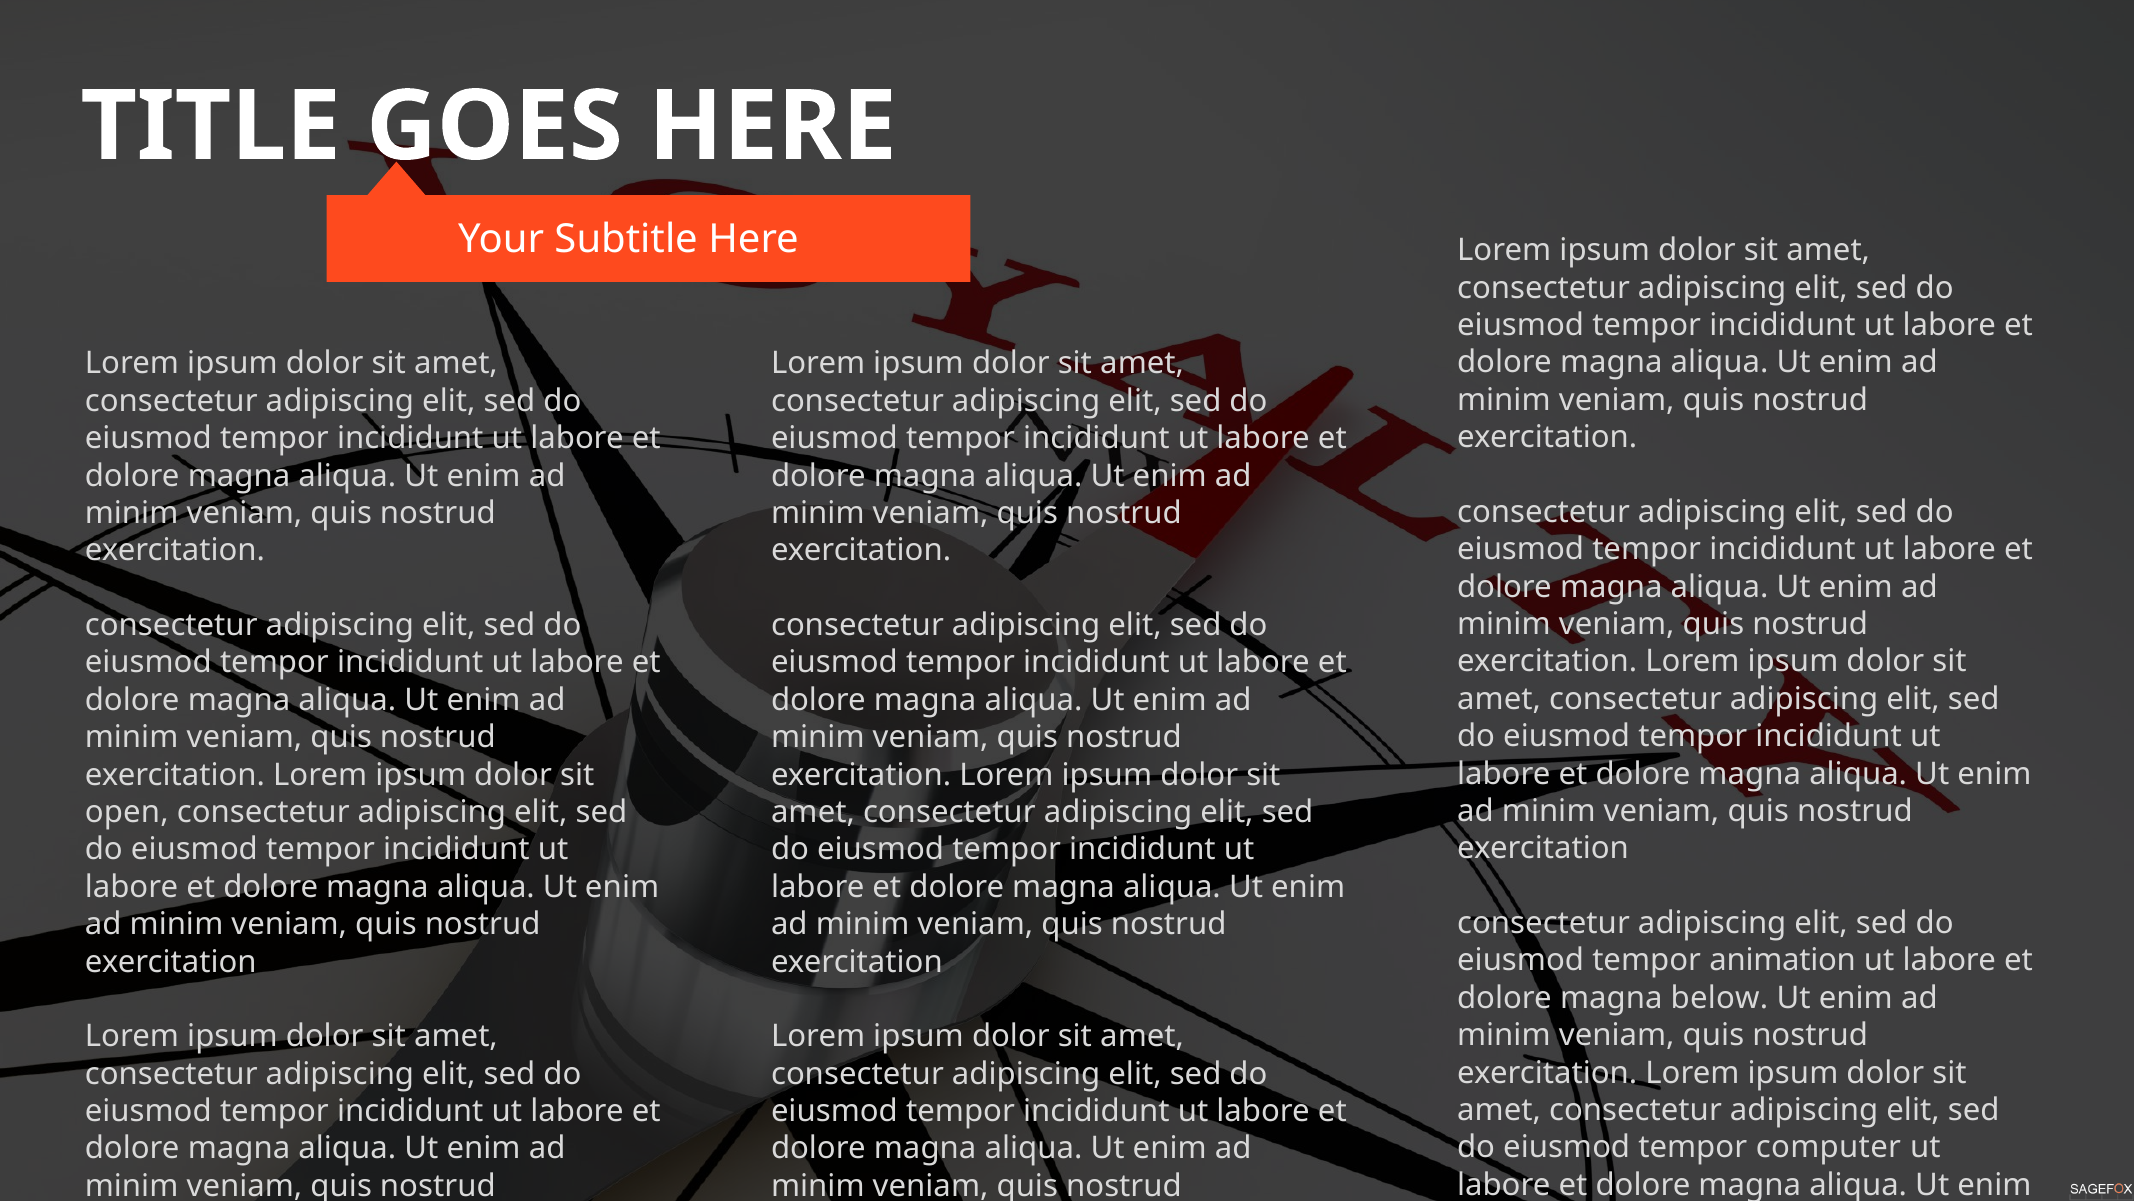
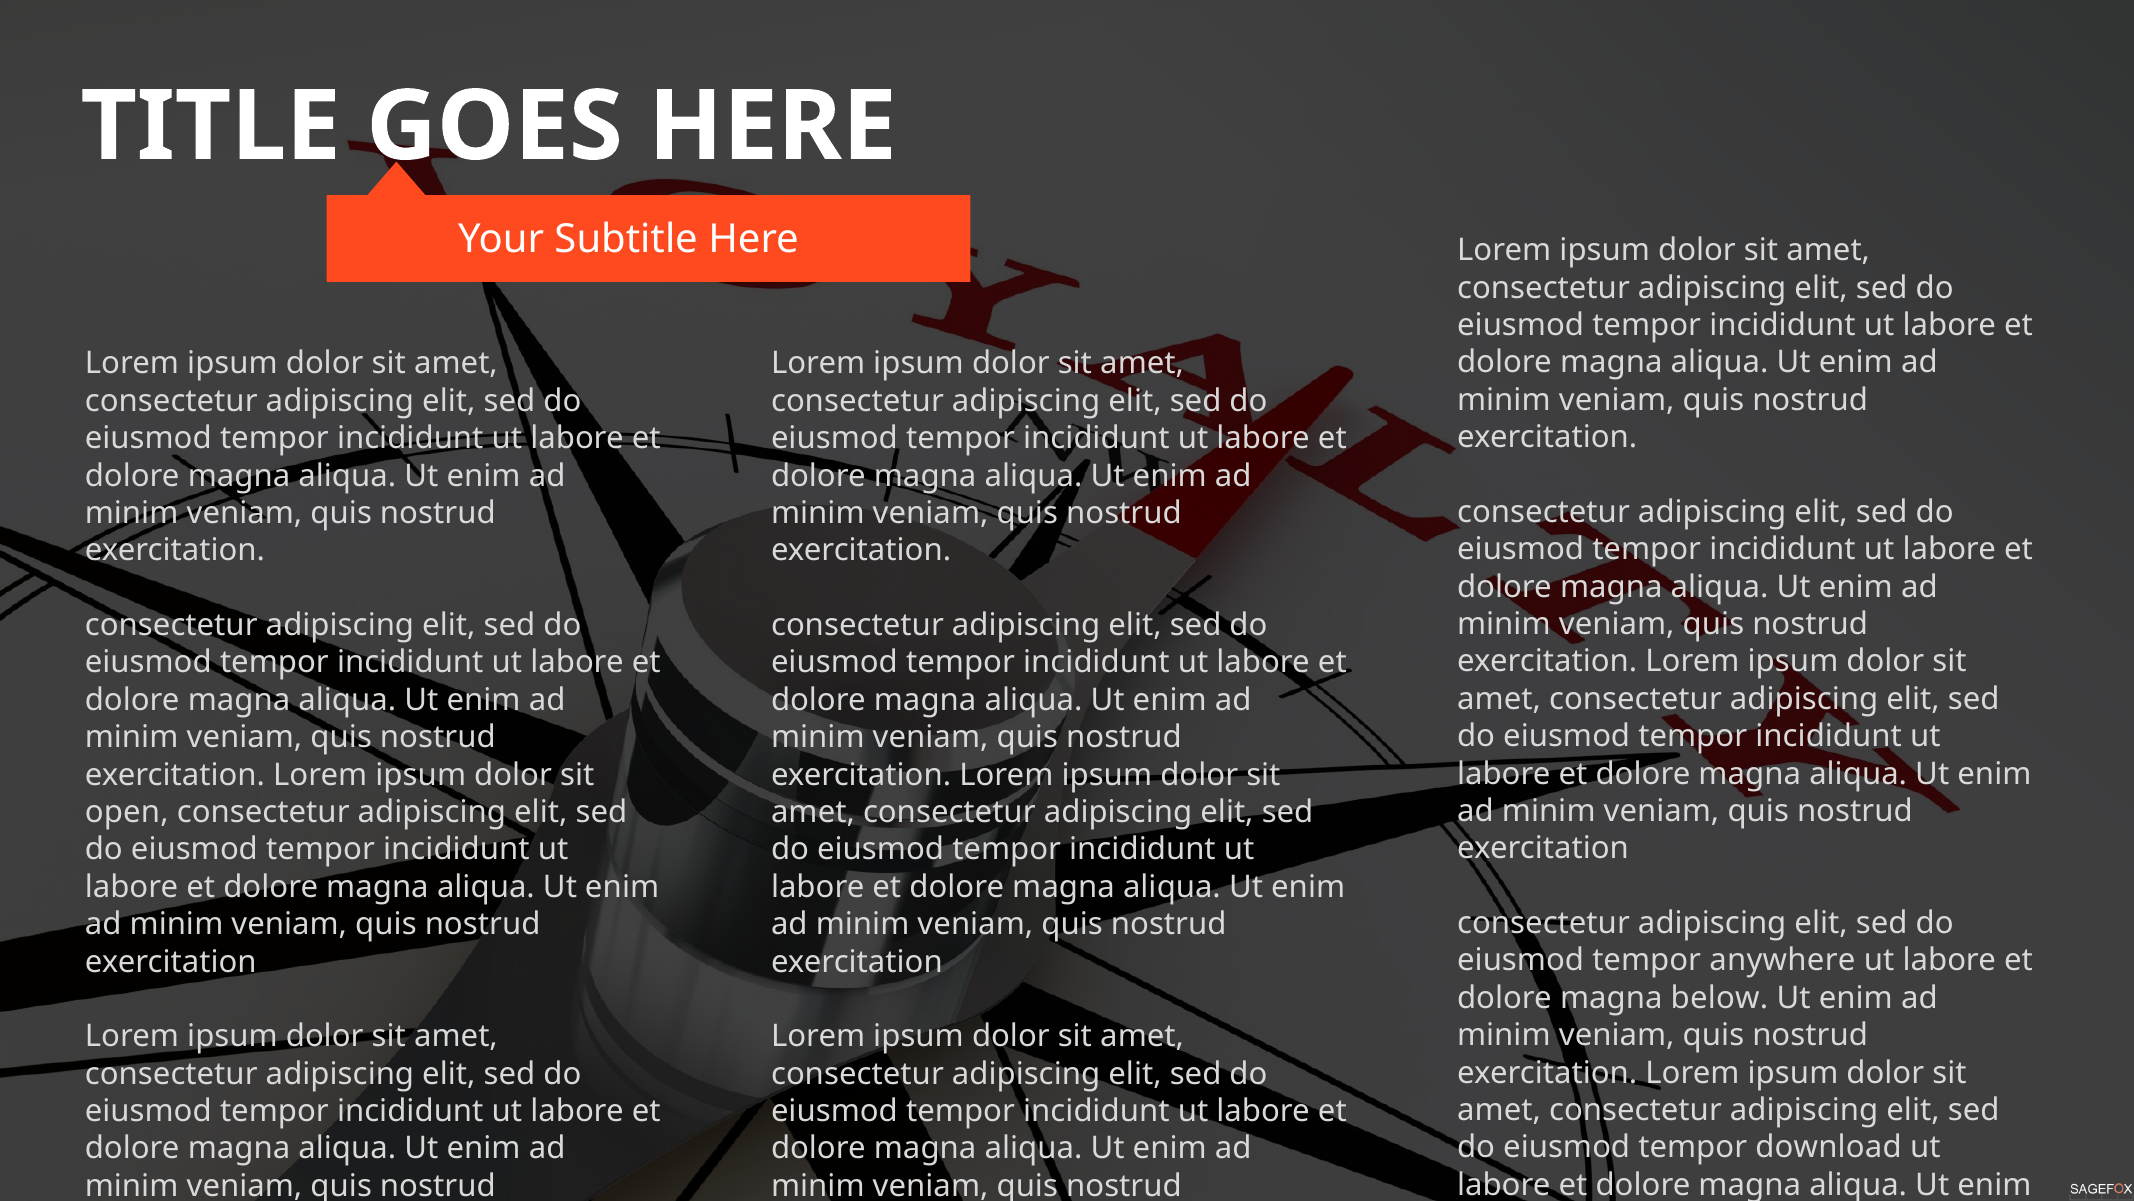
animation: animation -> anywhere (1782, 960)
computer: computer -> download (1829, 1147)
